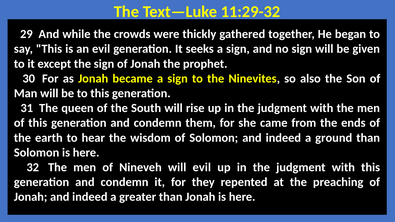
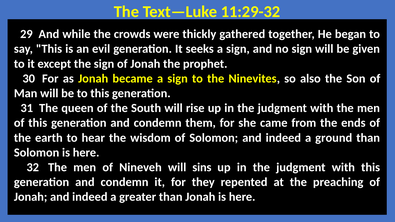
will evil: evil -> sins (202, 167)
